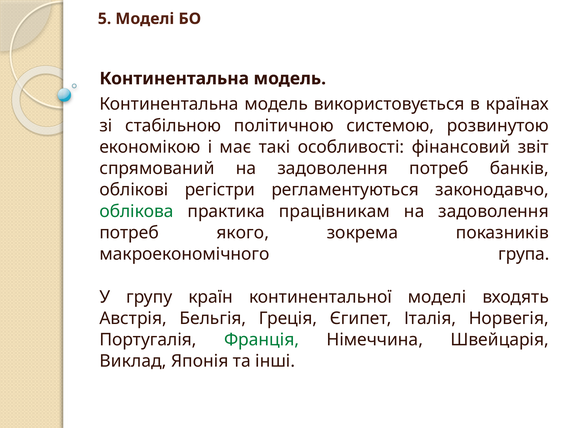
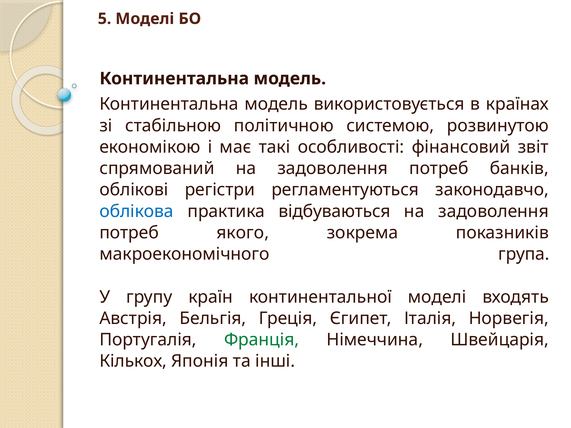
облікова colour: green -> blue (137, 211)
працівникам: працівникам -> відбуваються (335, 211)
Виклад: Виклад -> Кількох (133, 361)
